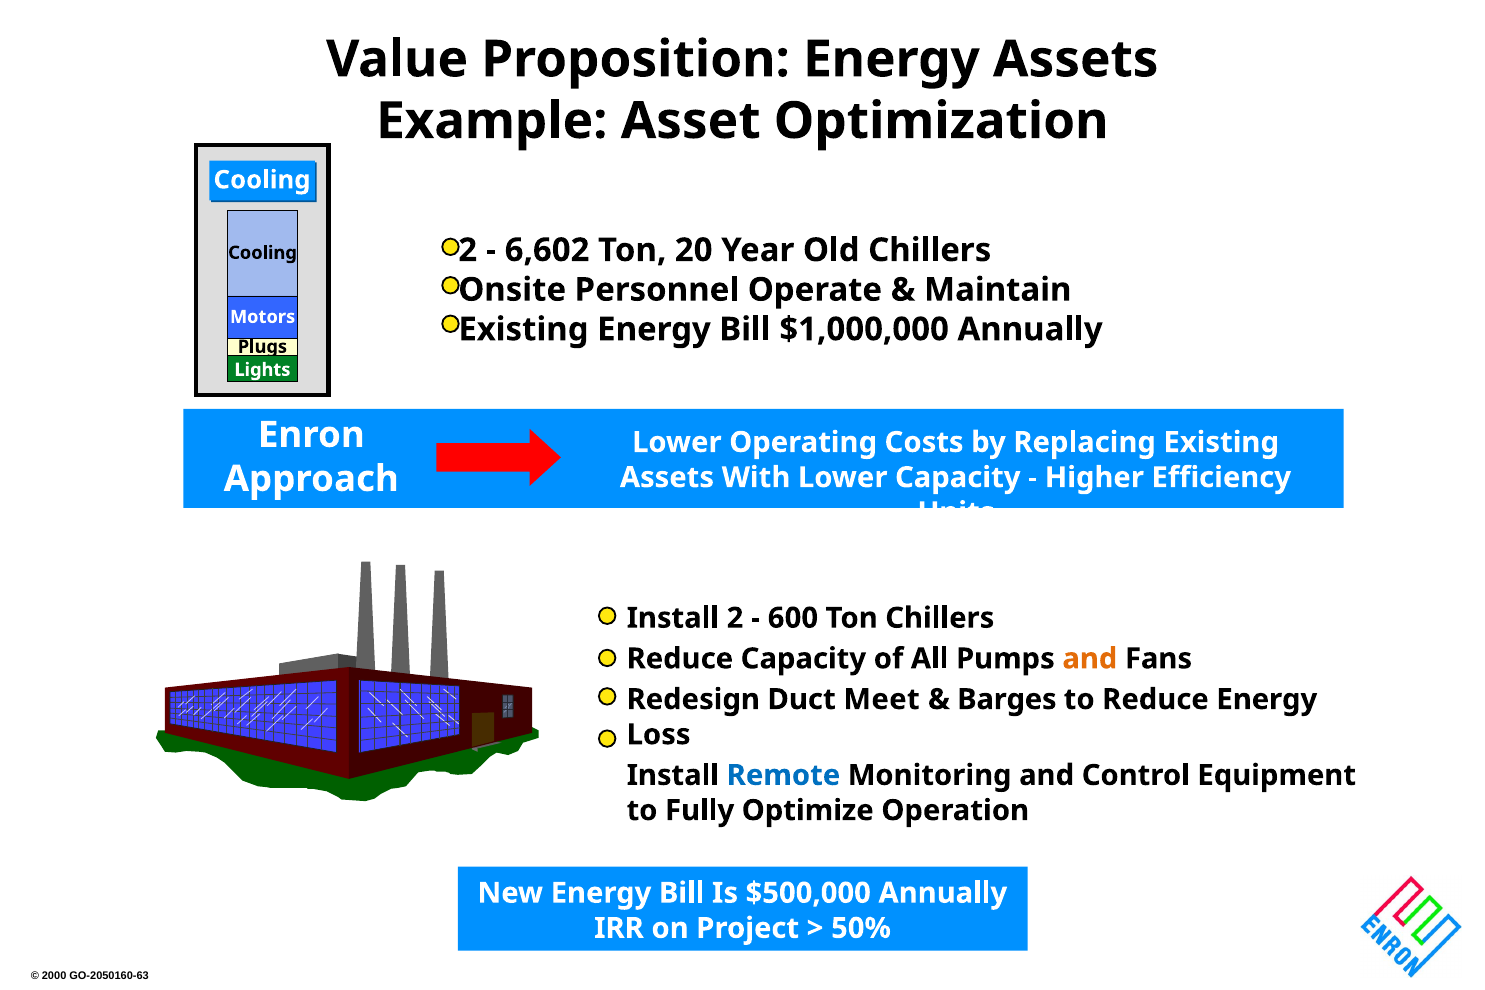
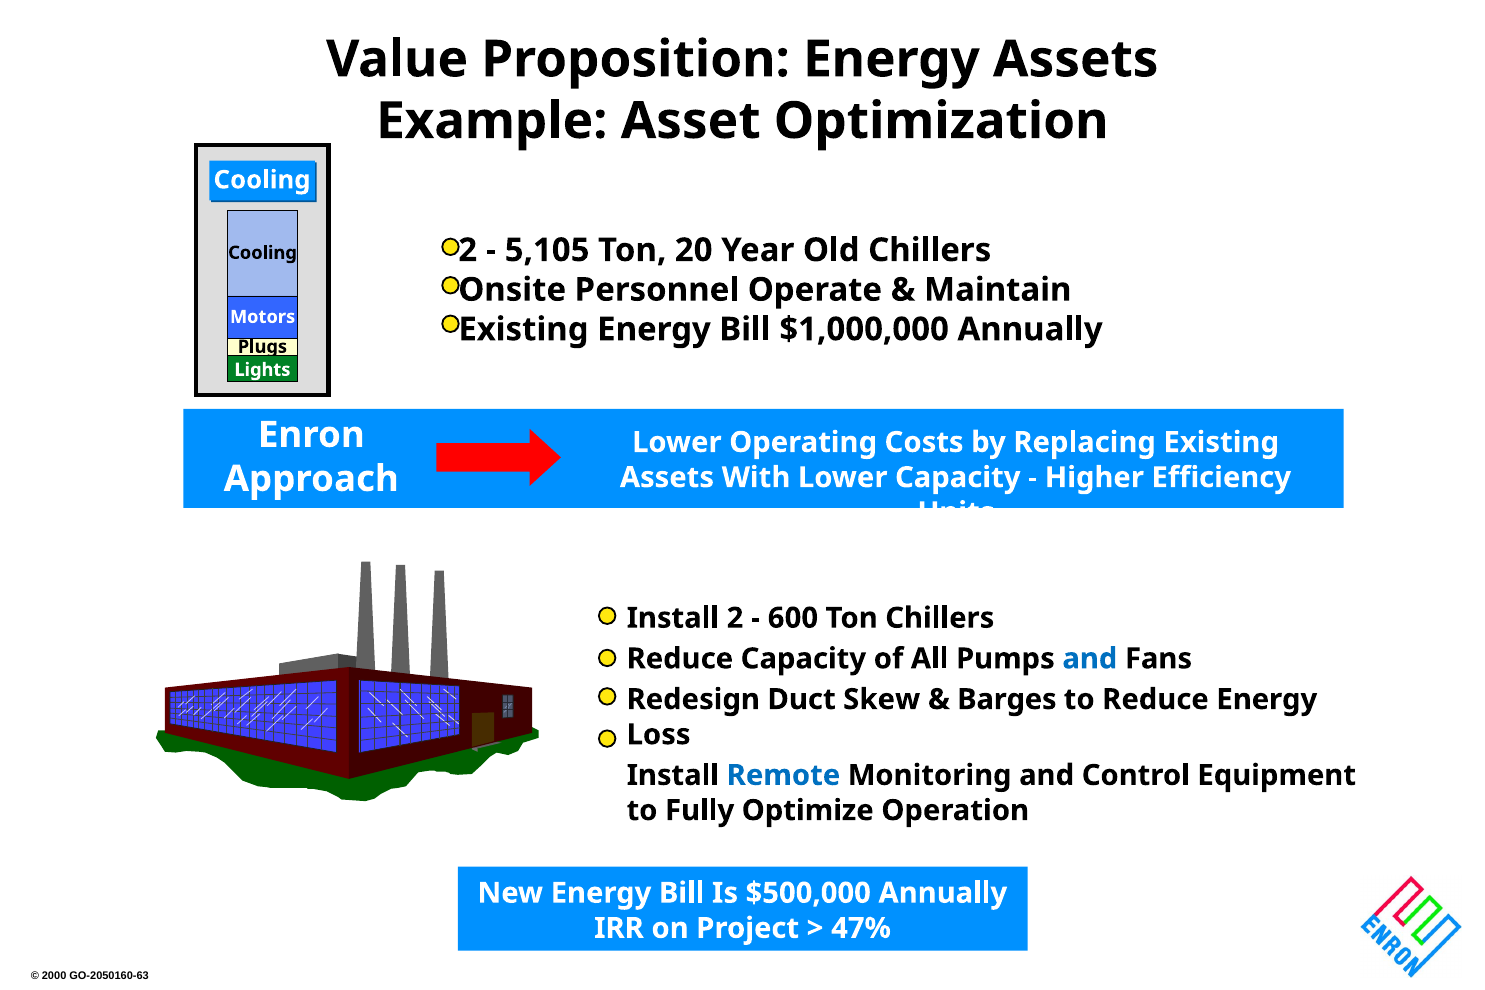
6,602: 6,602 -> 5,105 (547, 250)
and colour: orange -> blue (1090, 659)
Meet: Meet -> Skew (882, 699)
50%: 50% -> 47% (861, 928)
